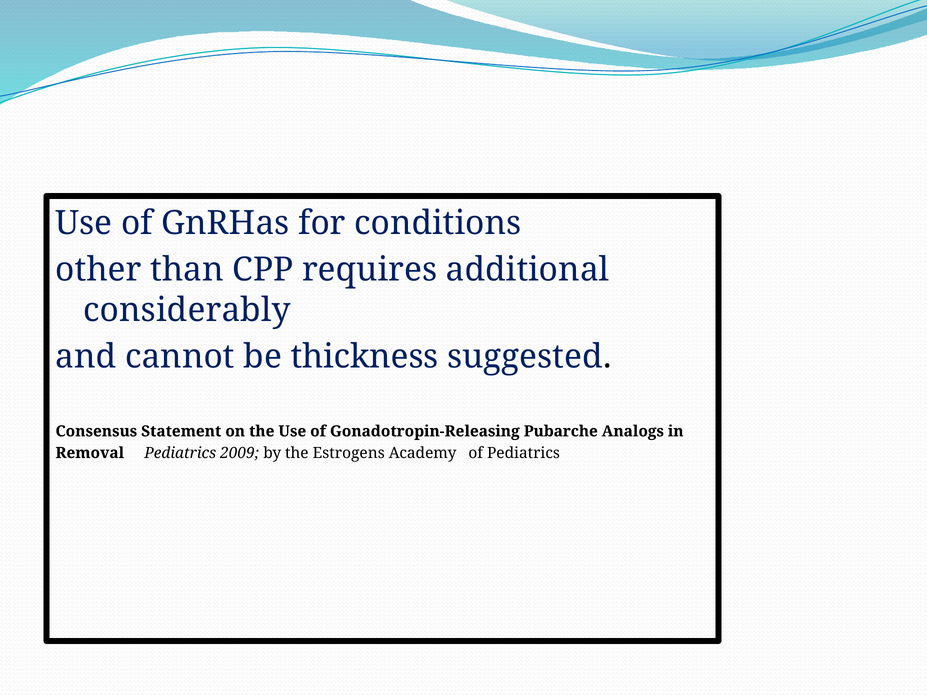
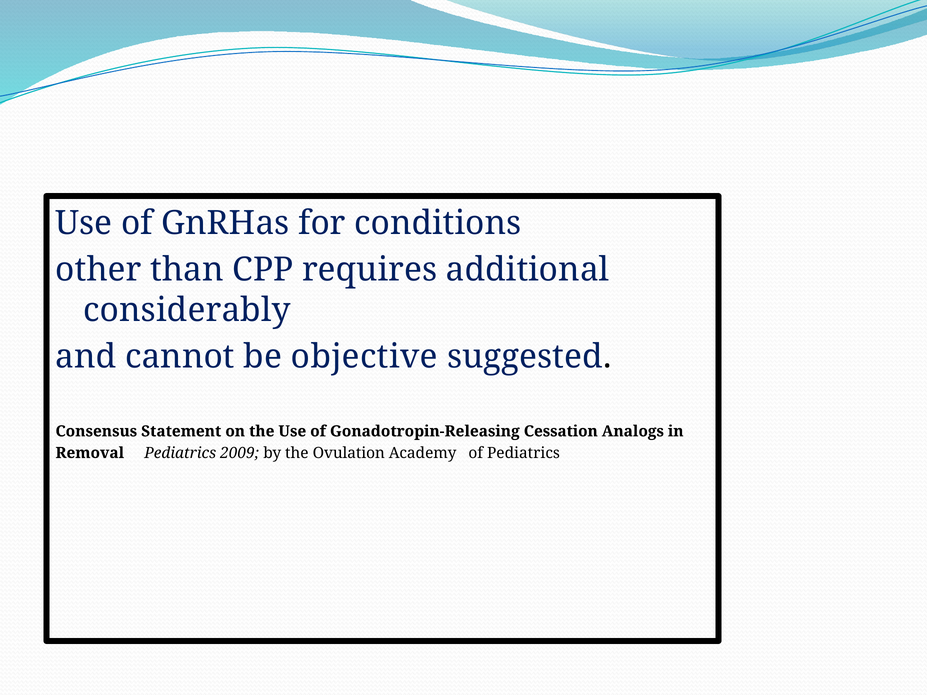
thickness: thickness -> objective (364, 357)
Pubarche: Pubarche -> Cessation (561, 431)
Estrogens: Estrogens -> Ovulation (349, 453)
